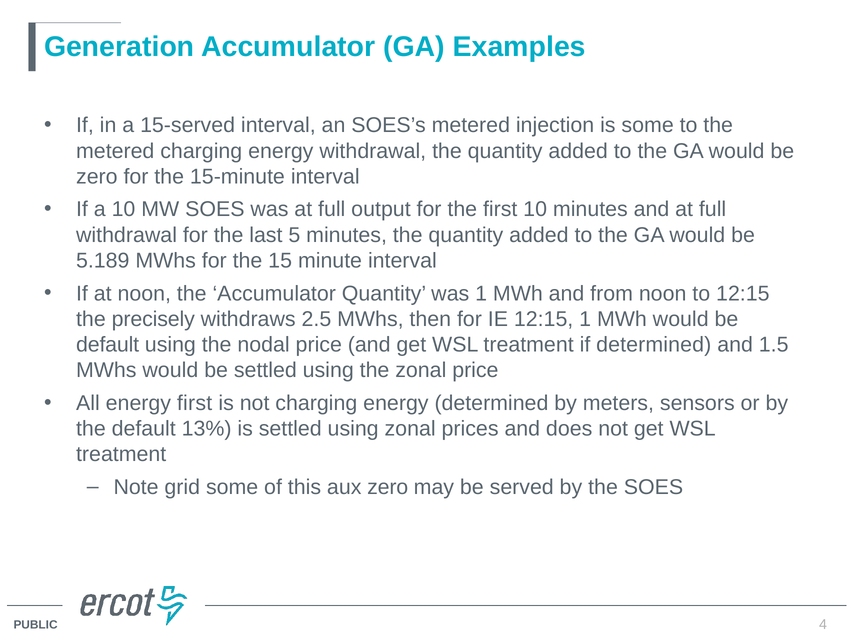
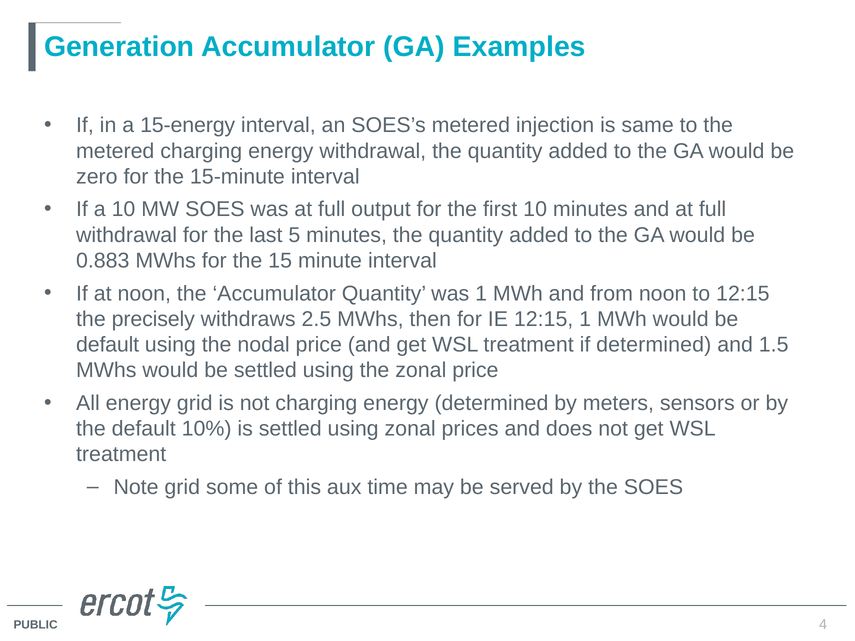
15-served: 15-served -> 15-energy (188, 125)
is some: some -> same (648, 125)
5.189: 5.189 -> 0.883 (103, 261)
energy first: first -> grid (195, 403)
13%: 13% -> 10% (207, 429)
aux zero: zero -> time (388, 487)
